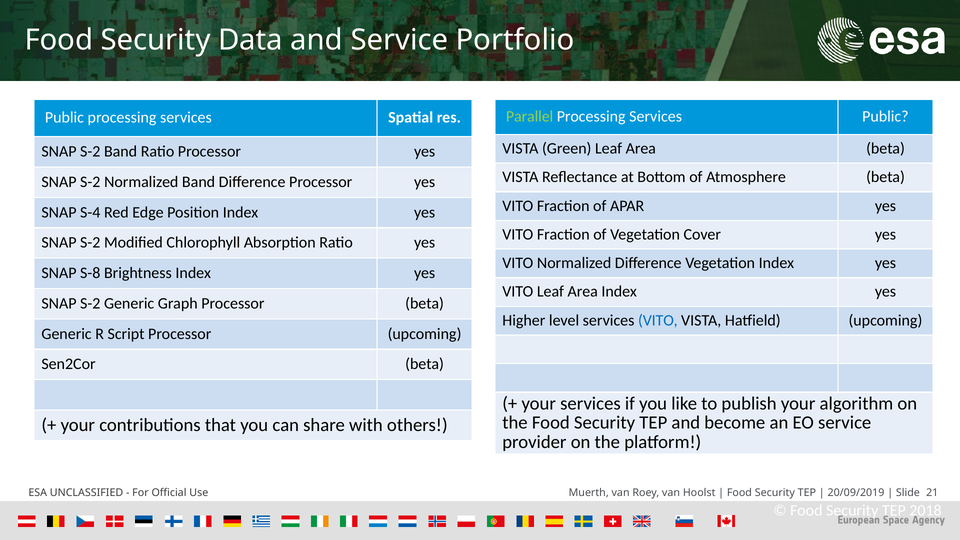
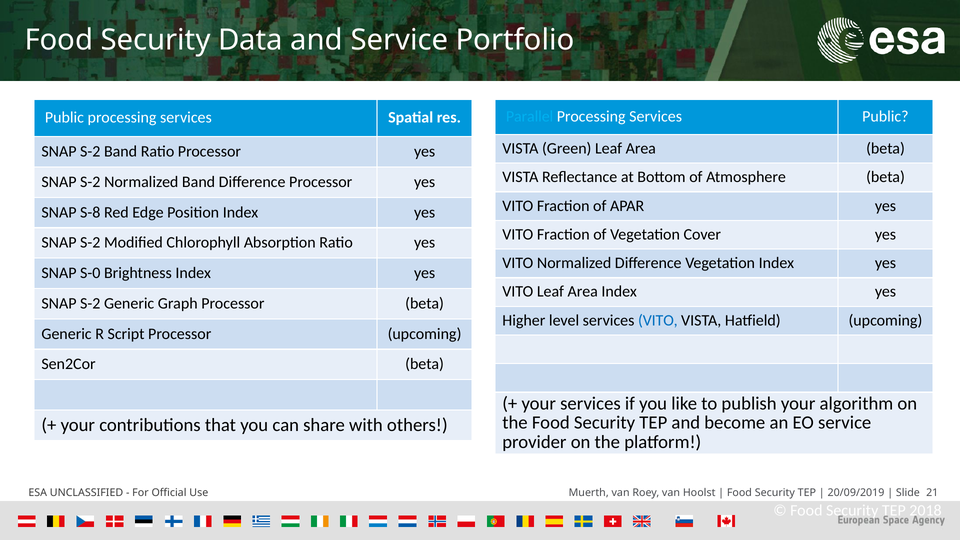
Parallel colour: light green -> light blue (530, 117)
S-4: S-4 -> S-8 (90, 212)
S-8: S-8 -> S-0 (90, 273)
